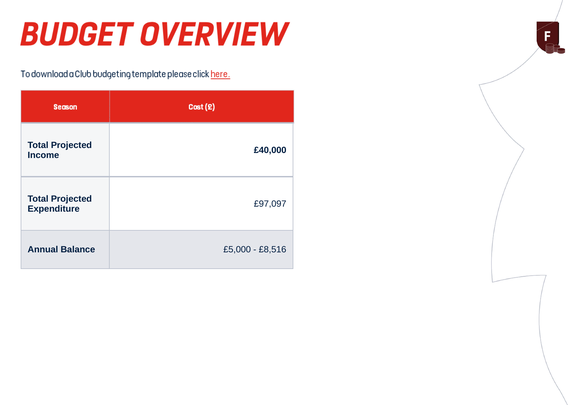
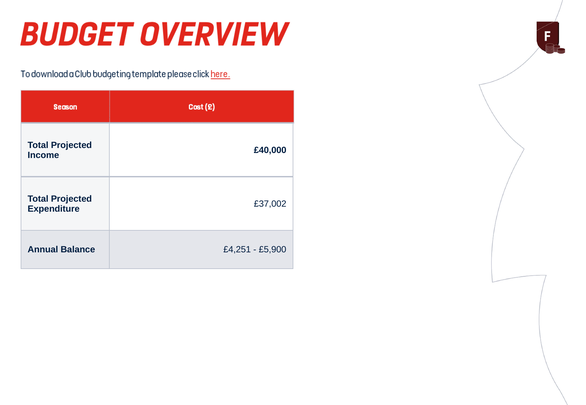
£97,097: £97,097 -> £37,002 (270, 204)
£5,000: £5,000 -> £4,251 (237, 250)
£8,516: £8,516 -> £5,900 (273, 250)
